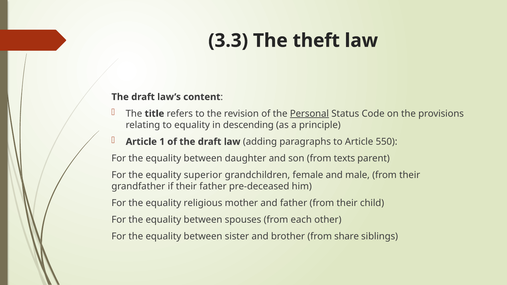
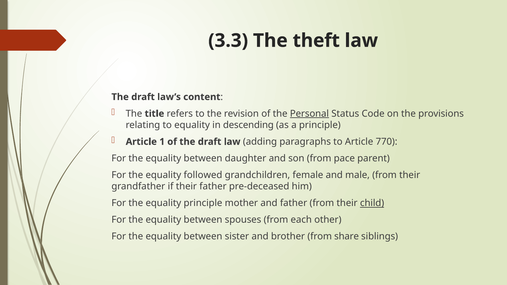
550: 550 -> 770 (387, 142)
texts: texts -> pace (344, 158)
superior: superior -> followed (203, 175)
equality religious: religious -> principle (203, 203)
child underline: none -> present (372, 203)
